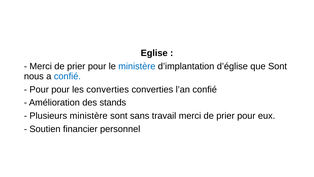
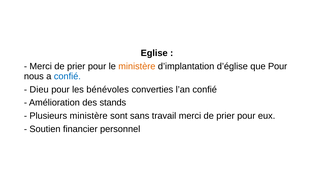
ministère colour: blue -> orange (137, 66)
que Sont: Sont -> Pour (278, 66)
Pour: Pour -> Dieu (39, 89)
les converties: converties -> bénévoles (108, 89)
